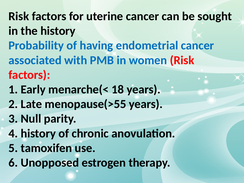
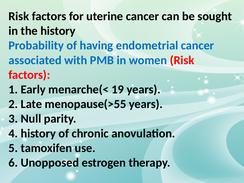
18: 18 -> 19 (118, 89)
